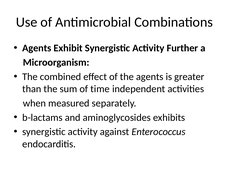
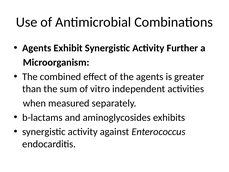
time: time -> vitro (100, 89)
